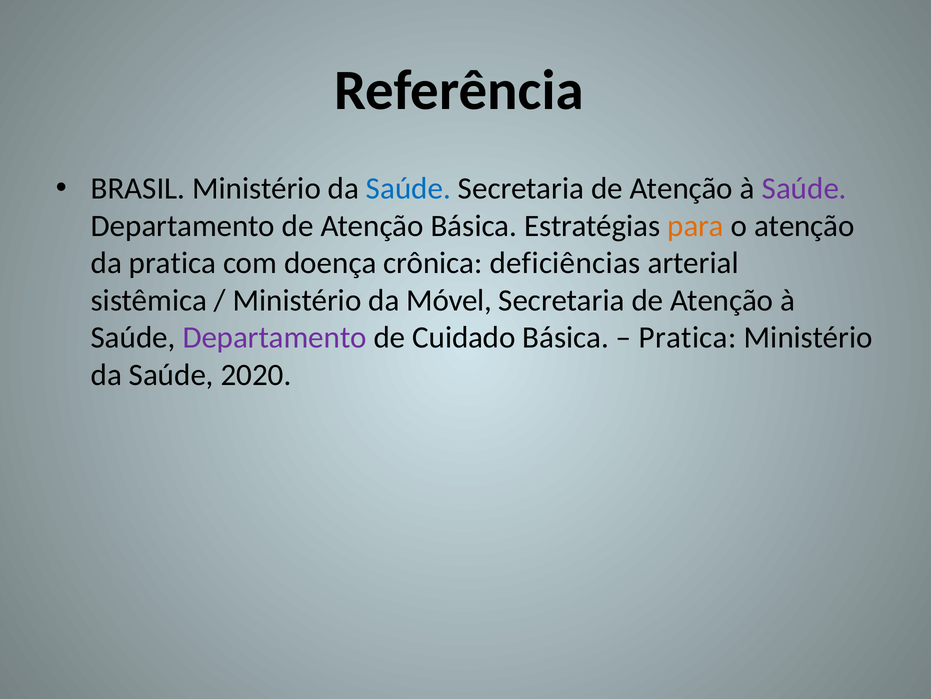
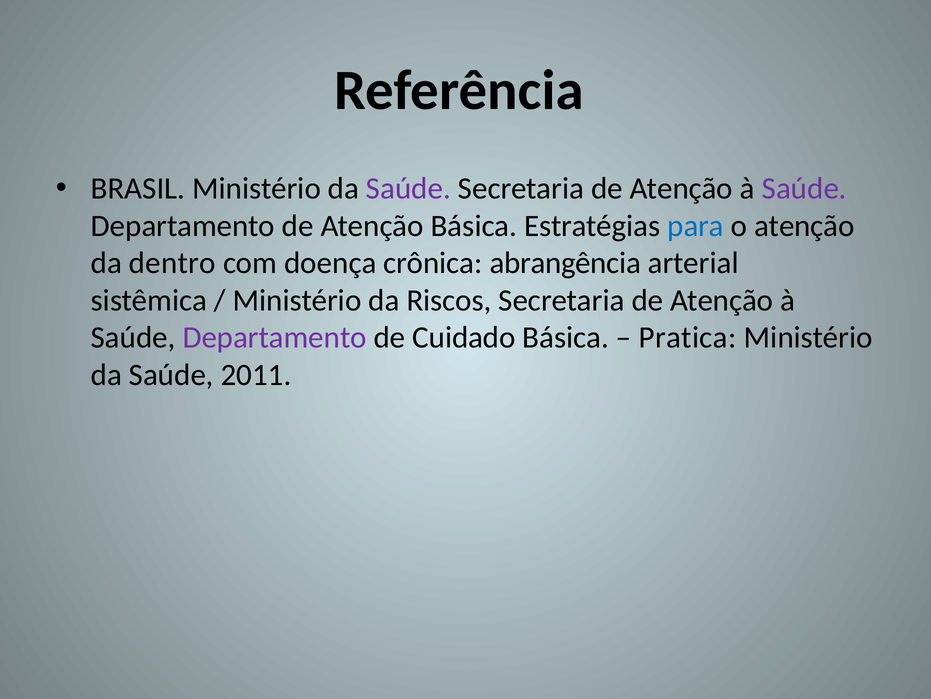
Saúde colour: blue -> purple (408, 188)
para colour: orange -> blue (696, 226)
da pratica: pratica -> dentro (172, 263)
deficiências: deficiências -> abrangência (565, 263)
Móvel: Móvel -> Riscos (449, 300)
2020: 2020 -> 2011 (256, 375)
